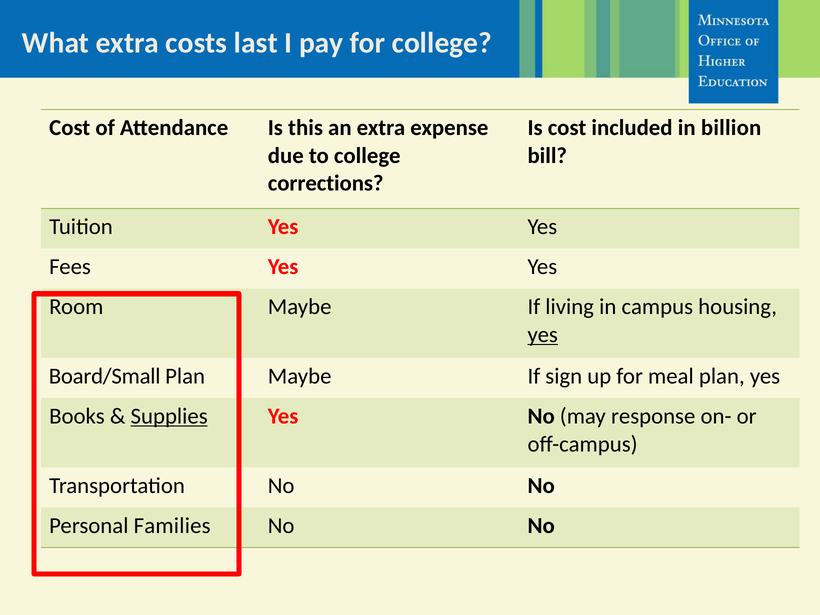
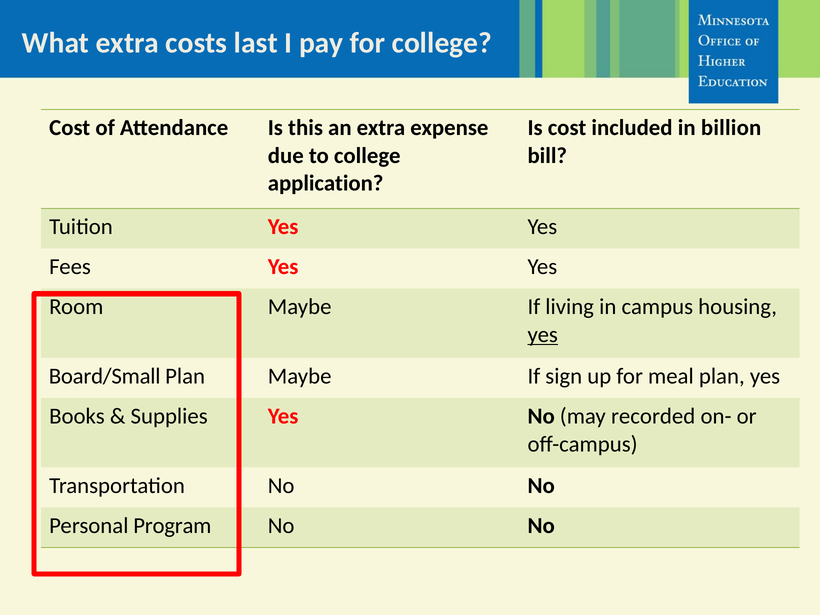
corrections: corrections -> application (326, 183)
Supplies underline: present -> none (169, 416)
response: response -> recorded (653, 416)
Families: Families -> Program (172, 526)
